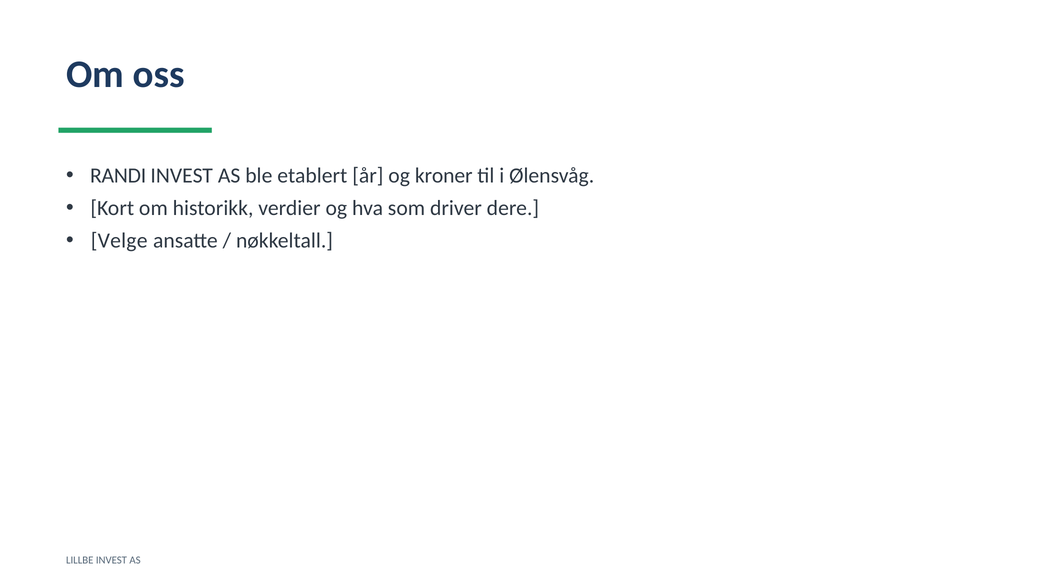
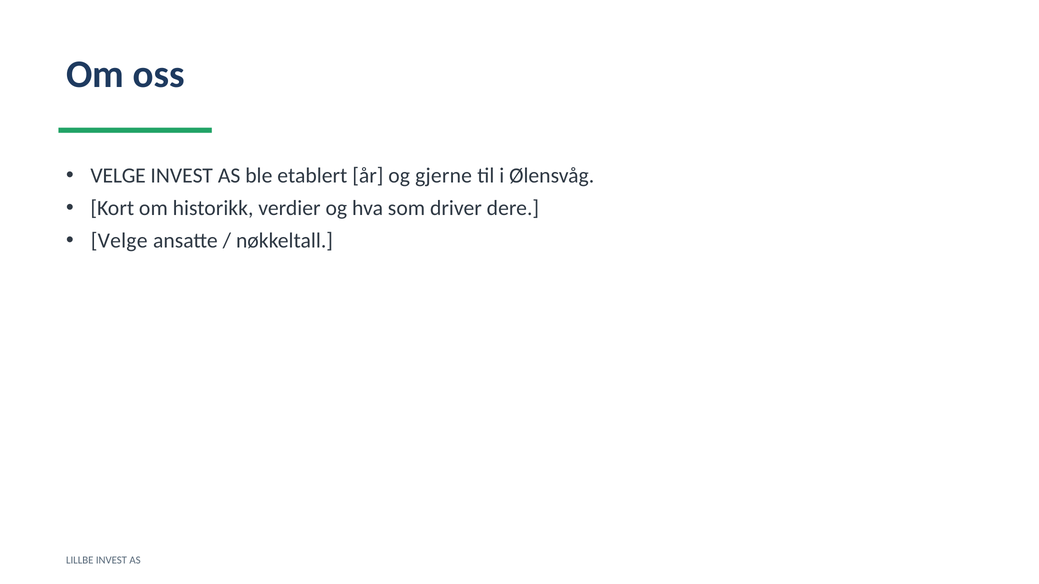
RANDI: RANDI -> VELGE (118, 176)
kroner: kroner -> gjerne (444, 176)
